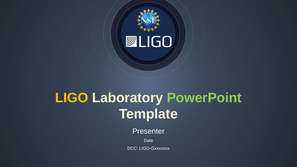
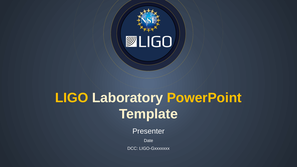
PowerPoint colour: light green -> yellow (204, 98)
